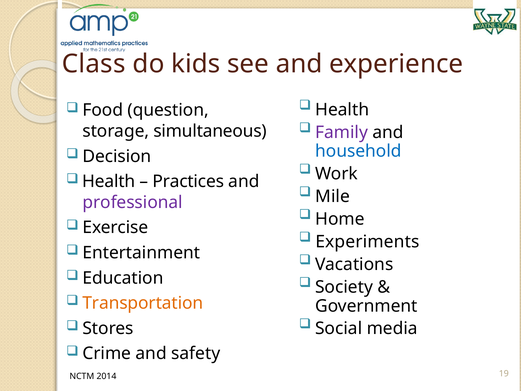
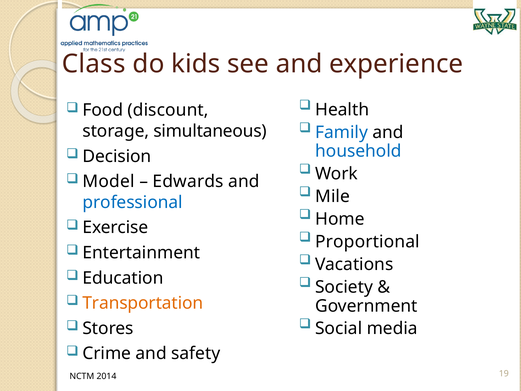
question: question -> discount (168, 110)
Family colour: purple -> blue (342, 132)
Health: Health -> Model (109, 181)
Practices: Practices -> Edwards (188, 181)
professional colour: purple -> blue (133, 202)
Experiments: Experiments -> Proportional (367, 242)
